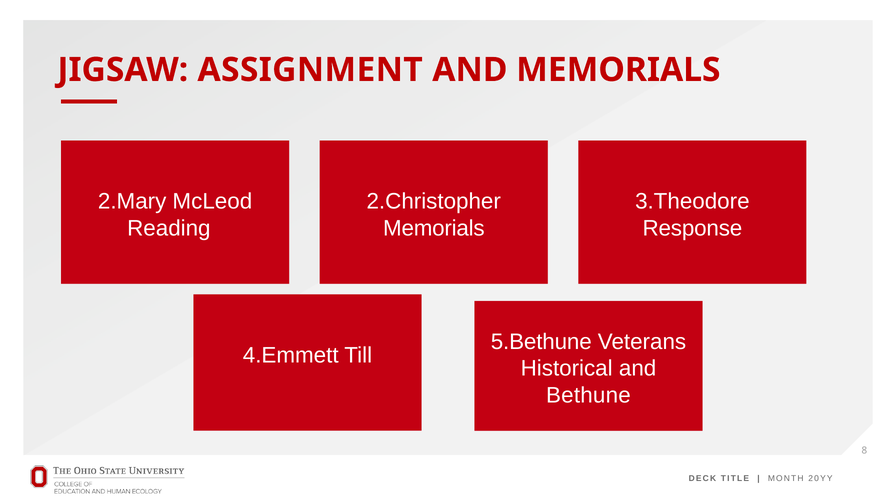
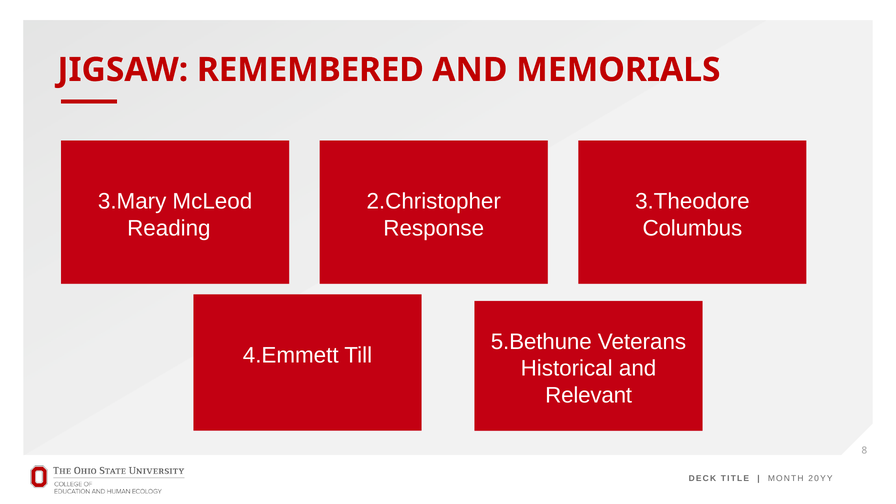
ASSIGNMENT: ASSIGNMENT -> REMEMBERED (310, 70)
2.Mary: 2.Mary -> 3.Mary (132, 201)
Memorials: Memorials -> Response (434, 228)
Response: Response -> Columbus (692, 228)
Bethune: Bethune -> Relevant (589, 395)
